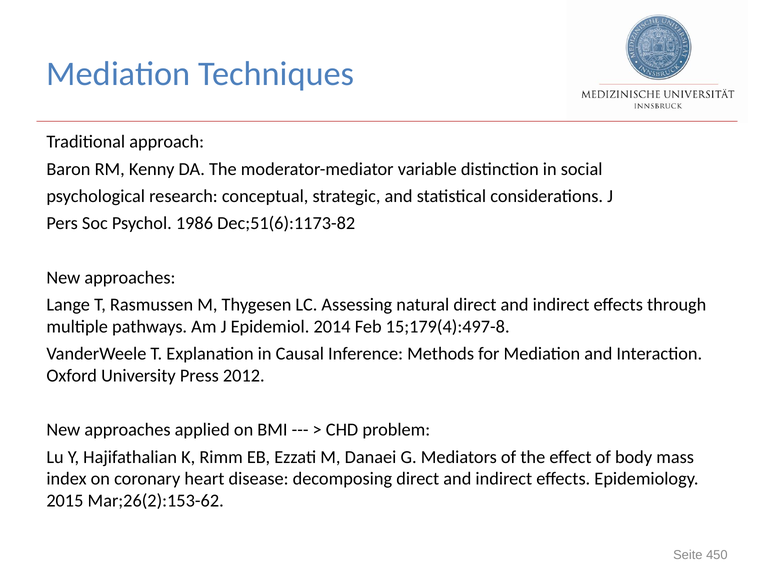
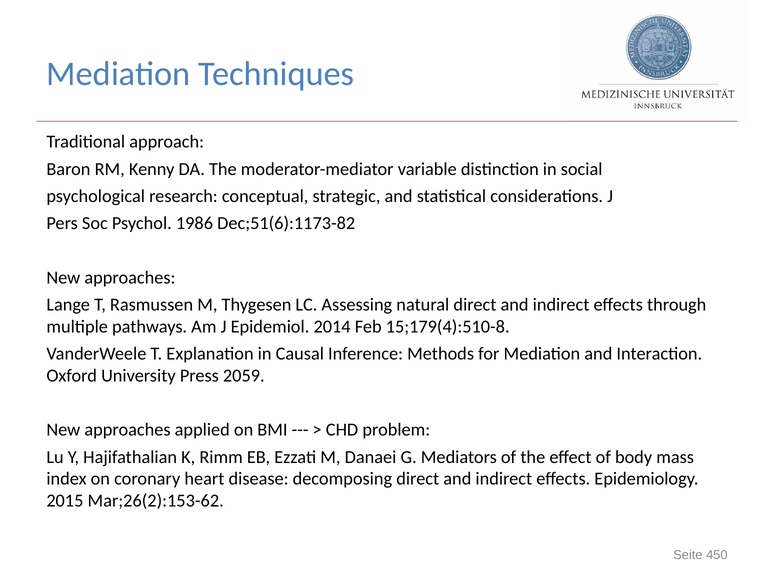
15;179(4):497-8: 15;179(4):497-8 -> 15;179(4):510-8 (448, 326)
2012: 2012 -> 2059 (244, 375)
